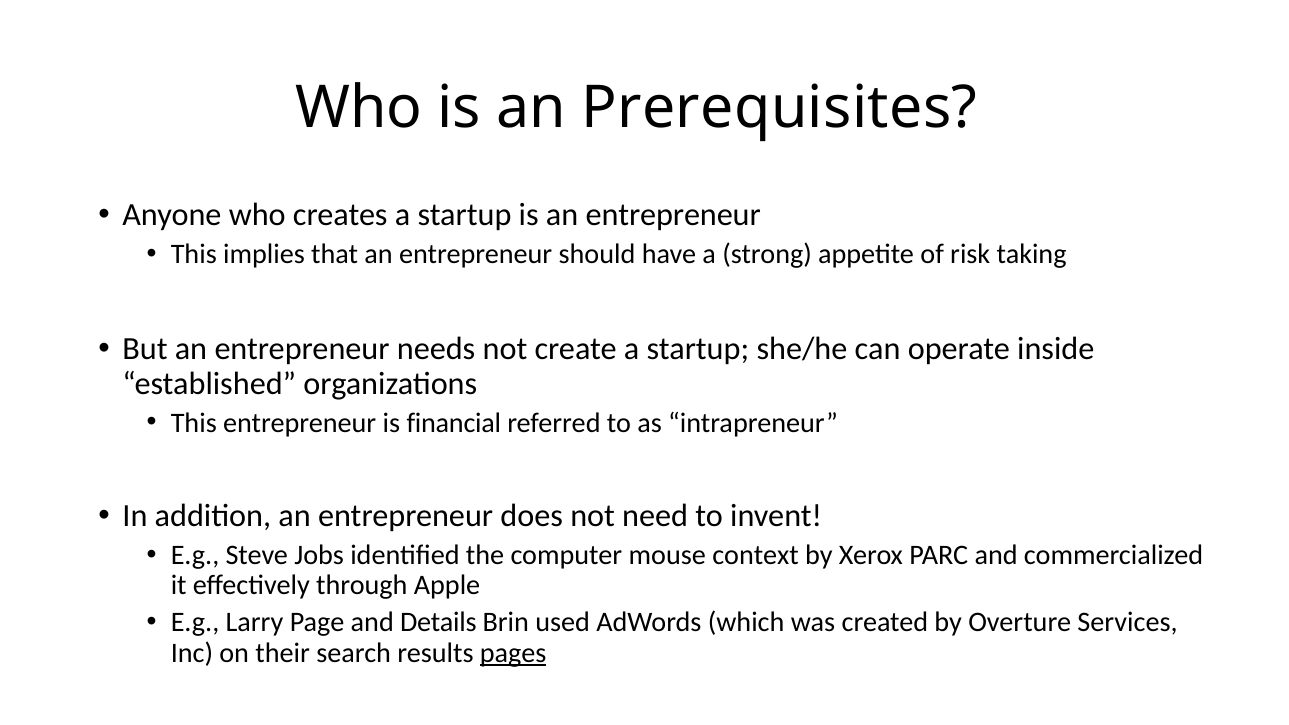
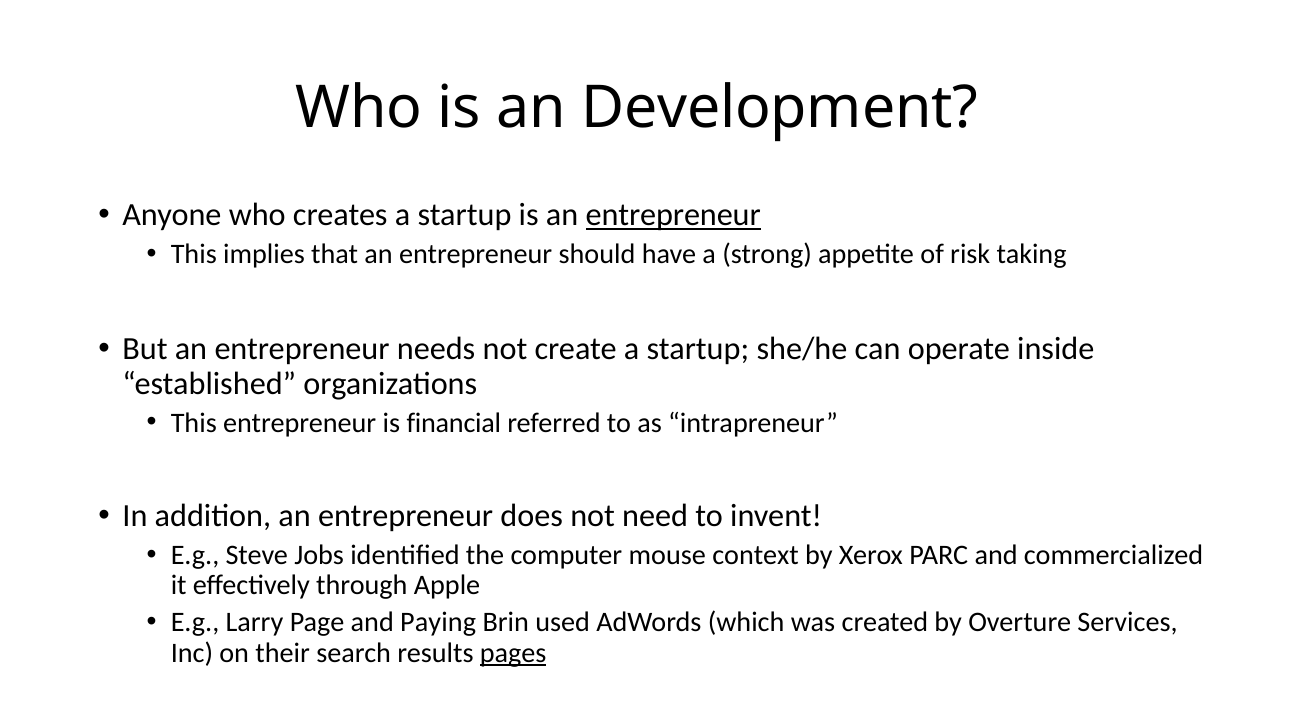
Prerequisites: Prerequisites -> Development (780, 108)
entrepreneur underline: none -> present (673, 215)
Details: Details -> Paying (438, 622)
